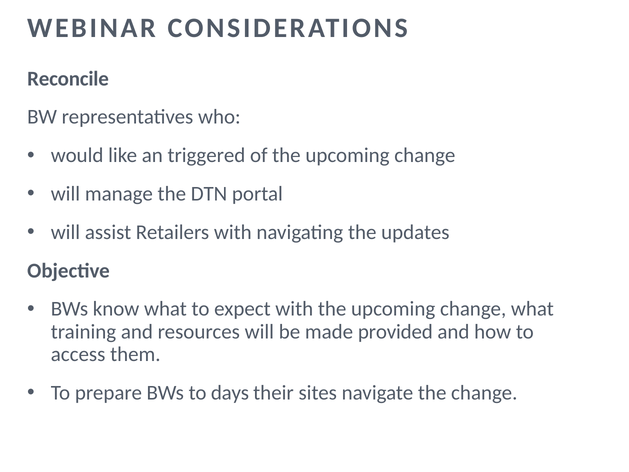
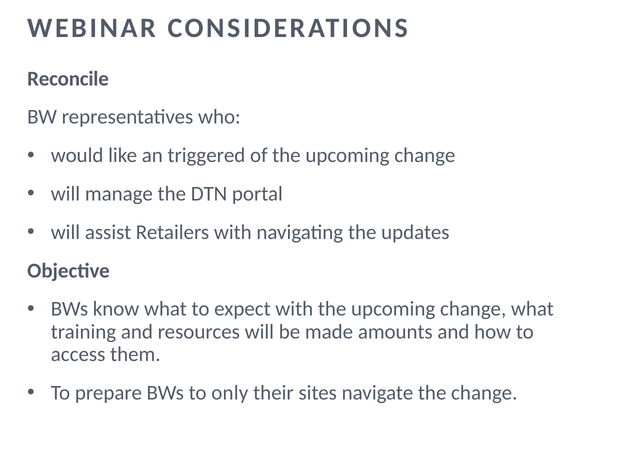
provided: provided -> amounts (395, 331)
days: days -> only (230, 392)
